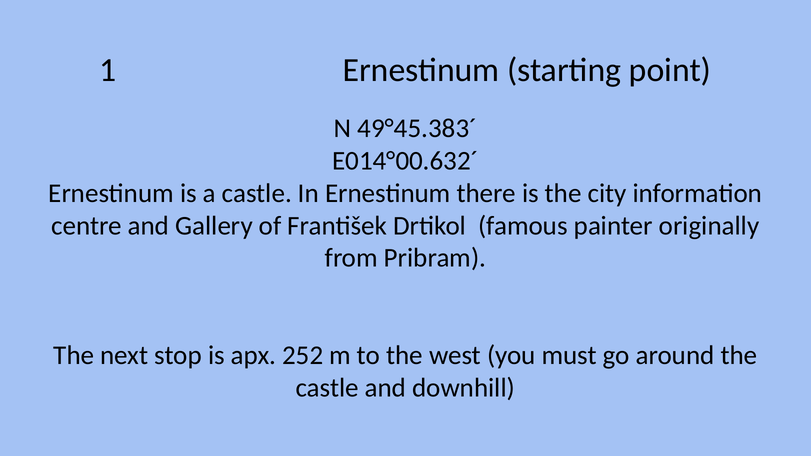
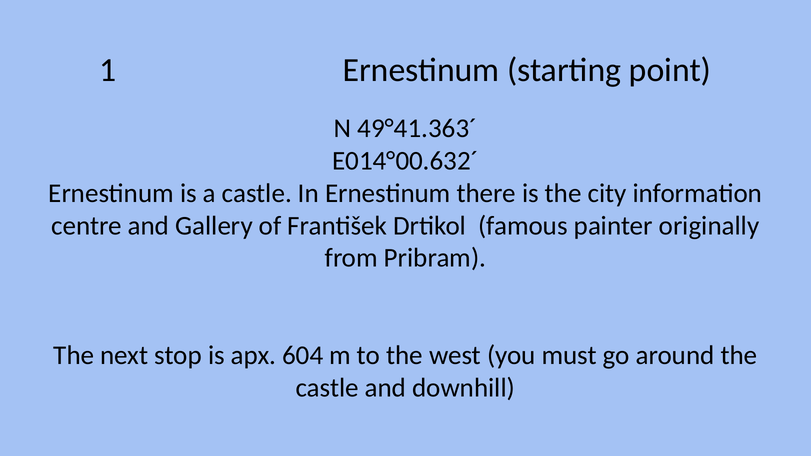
49°45.383´: 49°45.383´ -> 49°41.363´ (417, 128)
252: 252 -> 604 (303, 356)
